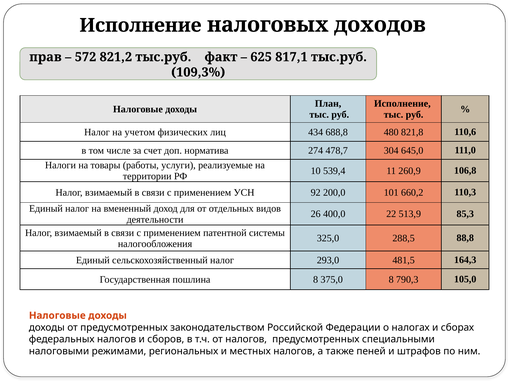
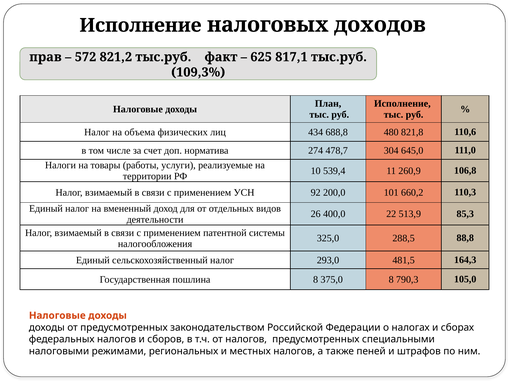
учетом: учетом -> объема (140, 132)
